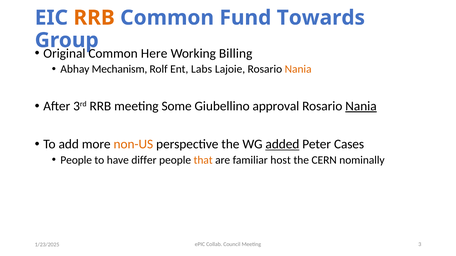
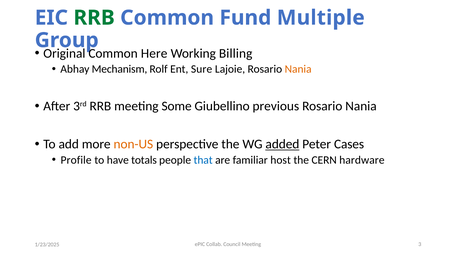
RRB colour: orange -> green (94, 18)
Towards: Towards -> Multiple (321, 18)
Labs: Labs -> Sure (202, 69)
approval: approval -> previous (276, 106)
Nania underline: present -> none (361, 106)
People: People -> Profile (76, 160)
differ: differ -> totals (144, 160)
that colour: orange -> blue (203, 160)
nominally: nominally -> hardware (362, 160)
